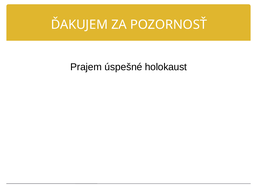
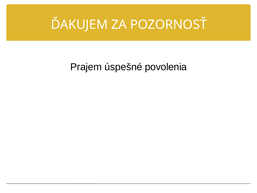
holokaust: holokaust -> povolenia (166, 67)
